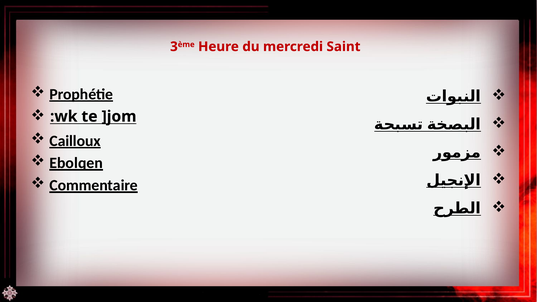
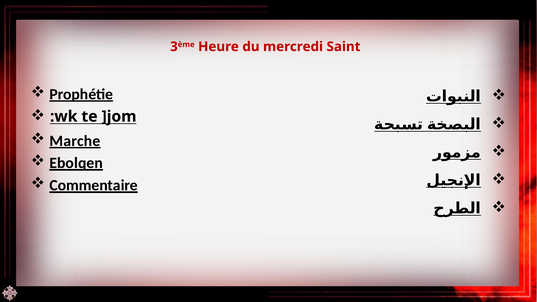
Cailloux: Cailloux -> Marche (75, 141)
